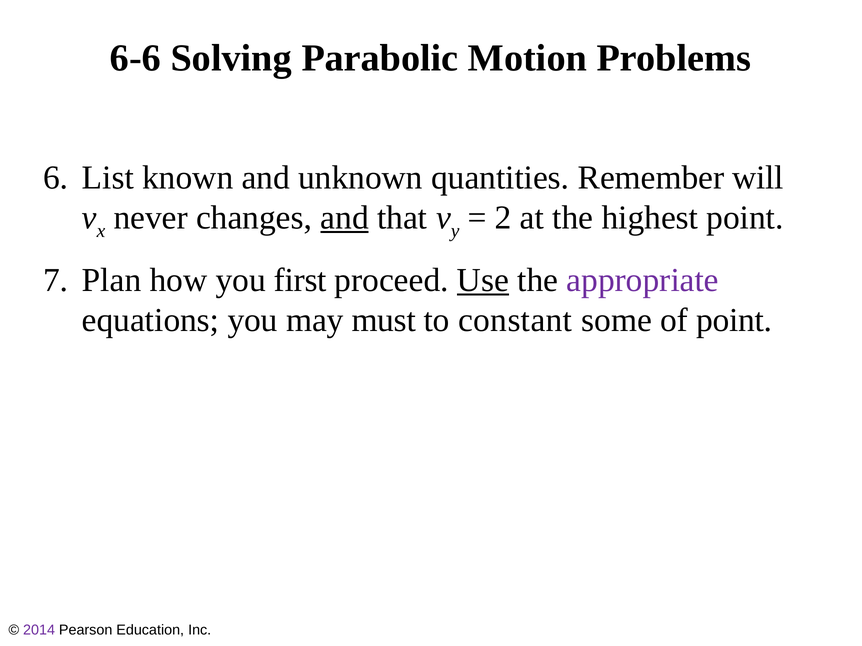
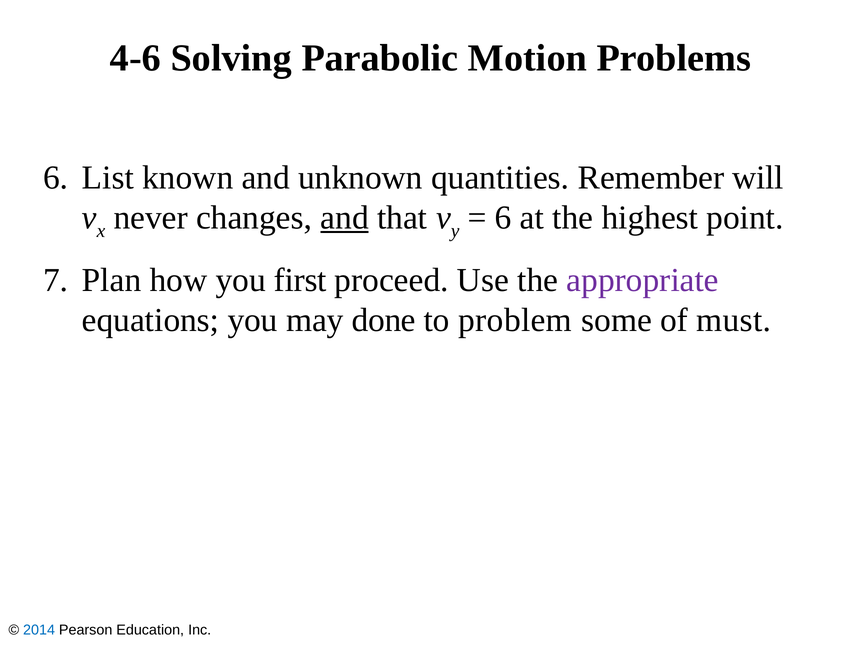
6-6: 6-6 -> 4-6 (135, 58)
2: 2 -> 6 (503, 218)
Use underline: present -> none (483, 280)
must: must -> done (384, 321)
constant: constant -> problem (515, 321)
of point: point -> must (734, 321)
2014 colour: purple -> blue (39, 630)
